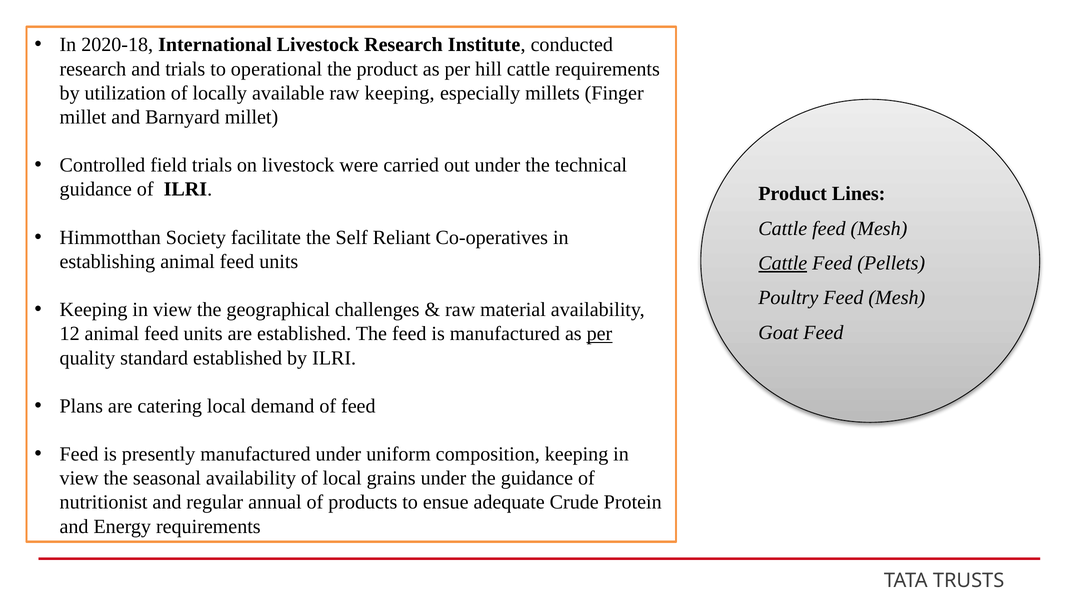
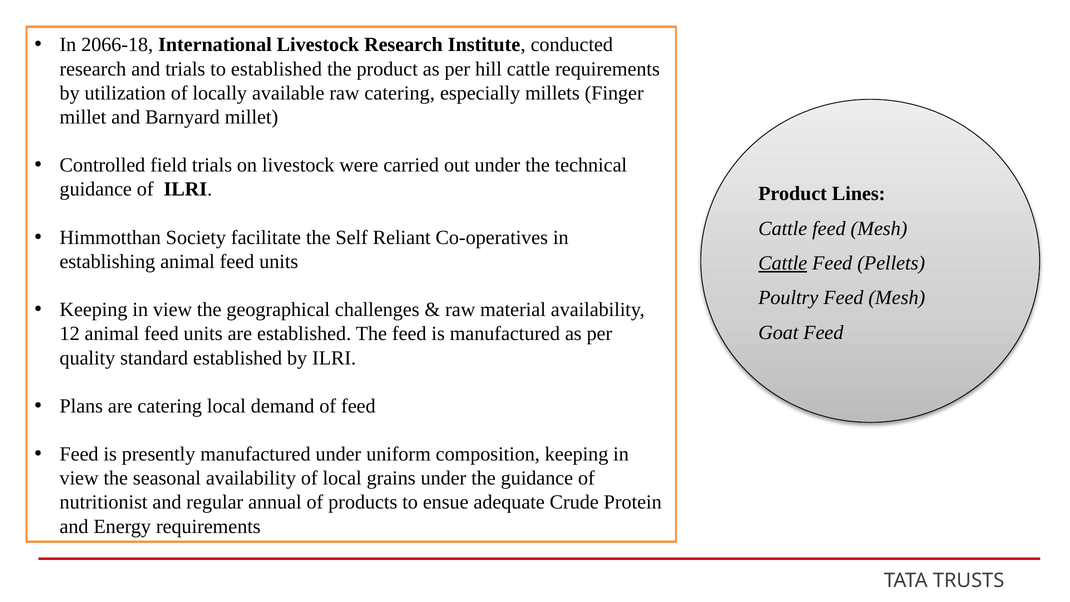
2020-18: 2020-18 -> 2066-18 (117, 45)
to operational: operational -> established (276, 69)
raw keeping: keeping -> catering (400, 93)
per underline: present -> none (599, 334)
